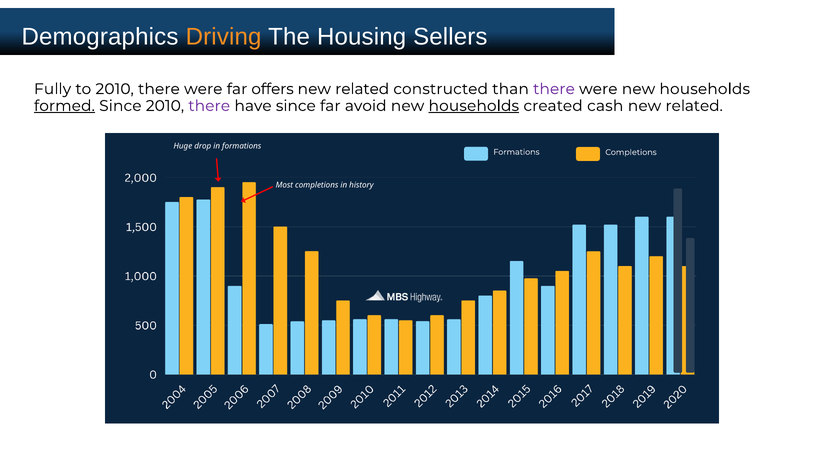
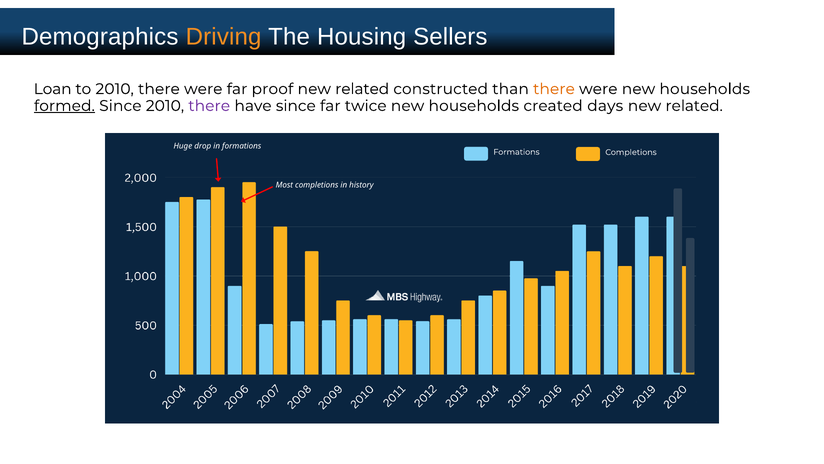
Fully: Fully -> Loan (53, 89)
offers: offers -> proof (272, 89)
there colour: purple -> orange (554, 89)
avoid: avoid -> twice (366, 106)
households underline: present -> none (474, 106)
cash: cash -> days (605, 106)
